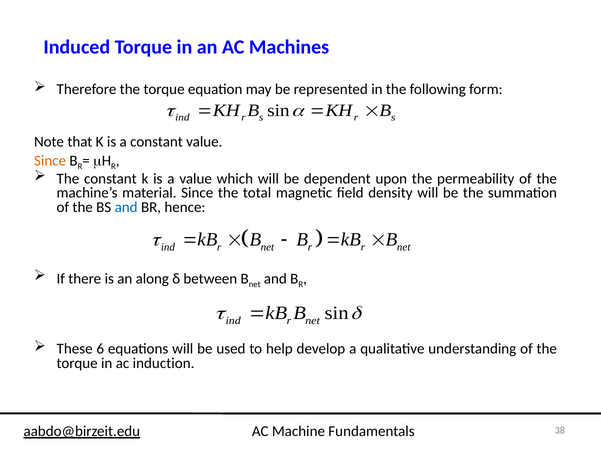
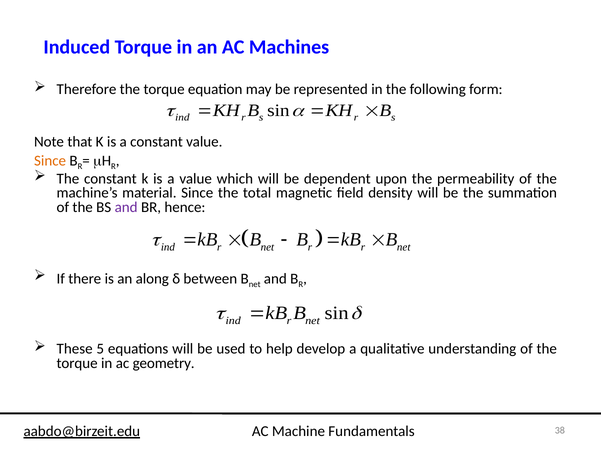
and colour: blue -> purple (126, 207)
6: 6 -> 5 (100, 349)
induction: induction -> geometry (164, 363)
